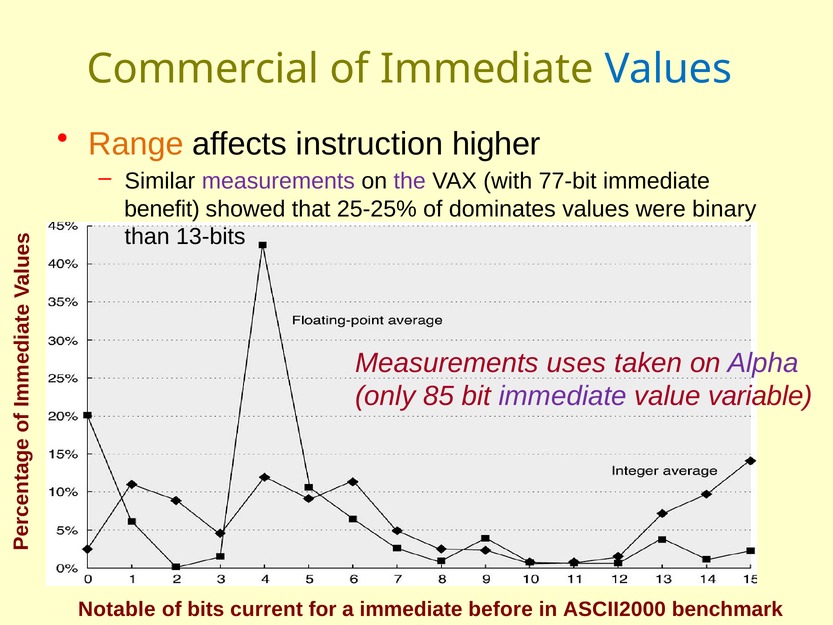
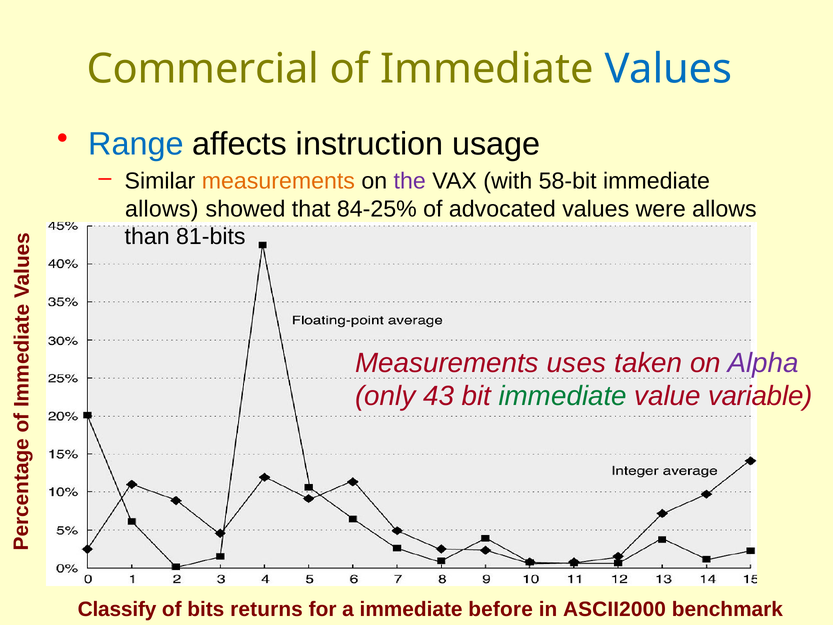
Range colour: orange -> blue (136, 144)
higher: higher -> usage (496, 144)
measurements colour: purple -> orange (278, 181)
77-bit: 77-bit -> 58-bit (568, 181)
benefit: benefit -> allows (162, 209)
25-25%: 25-25% -> 84-25% (377, 209)
dominates: dominates -> advocated (502, 209)
were binary: binary -> allows (724, 209)
13-bits: 13-bits -> 81-bits (211, 237)
85: 85 -> 43 (439, 396)
immediate colour: purple -> green (563, 396)
Notable: Notable -> Classify (117, 609)
current: current -> returns (267, 609)
